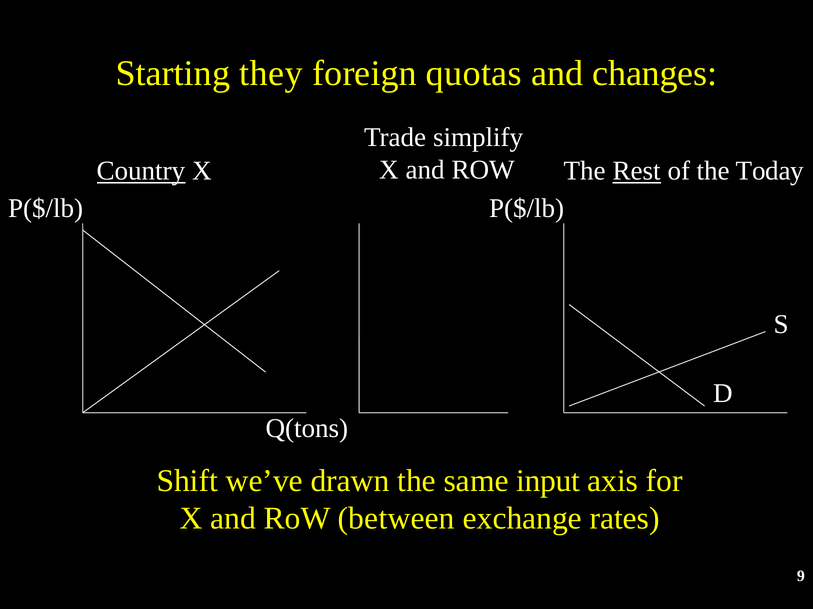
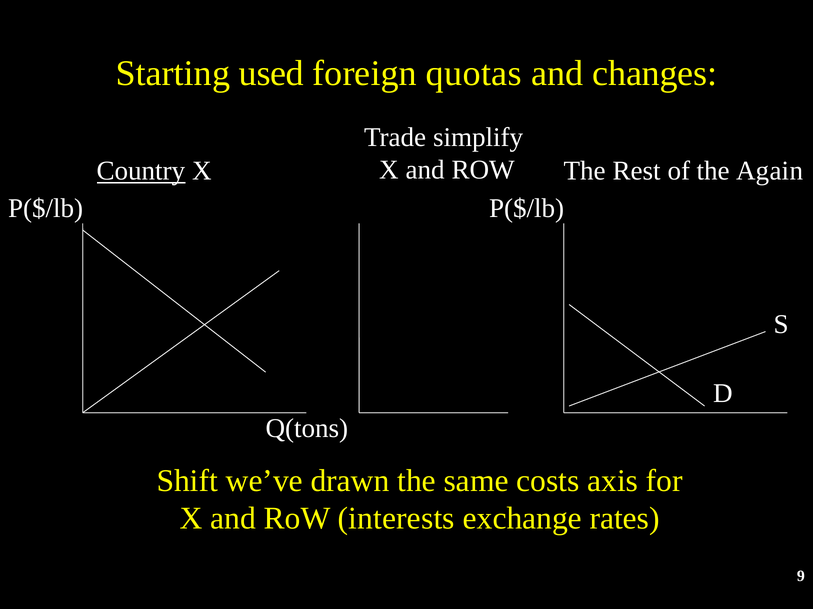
they: they -> used (271, 74)
Rest underline: present -> none (637, 171)
Today: Today -> Again (770, 171)
input: input -> costs (548, 481)
between: between -> interests (396, 519)
